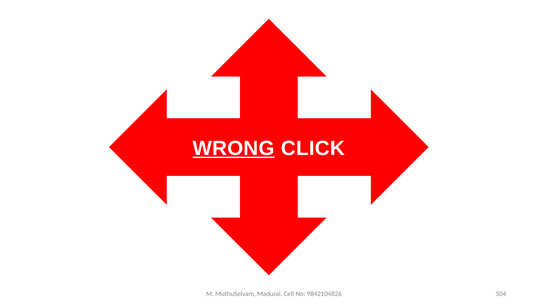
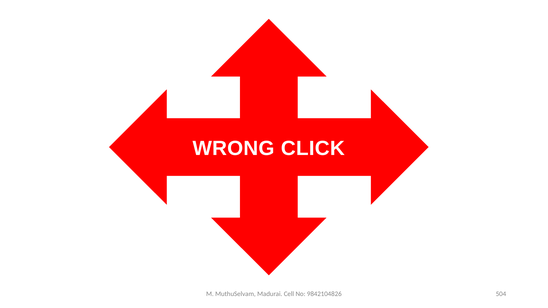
WRONG underline: present -> none (233, 149)
